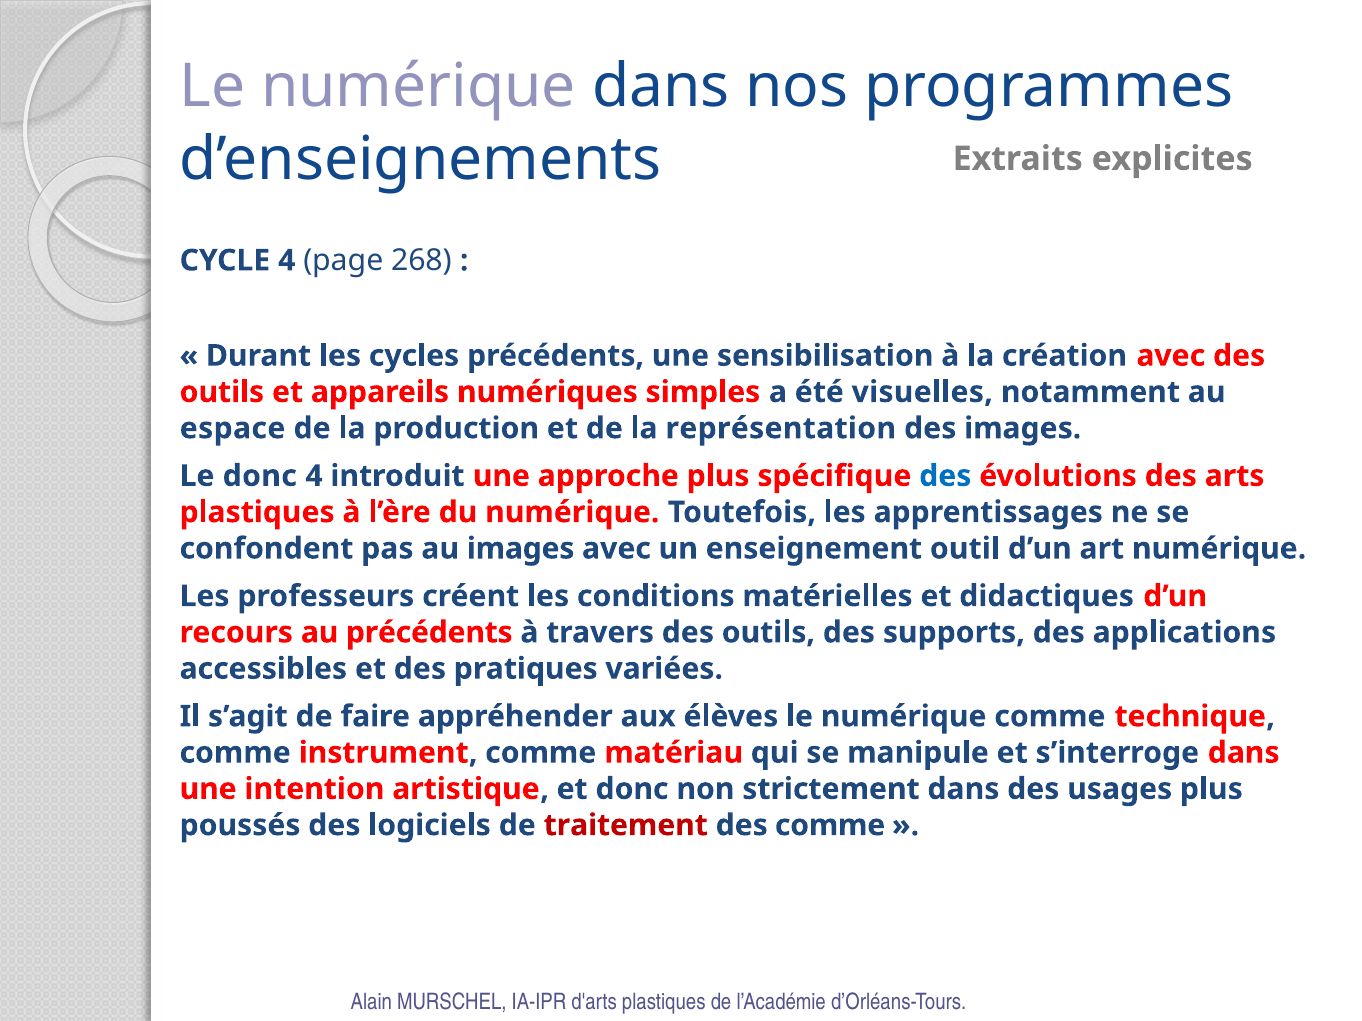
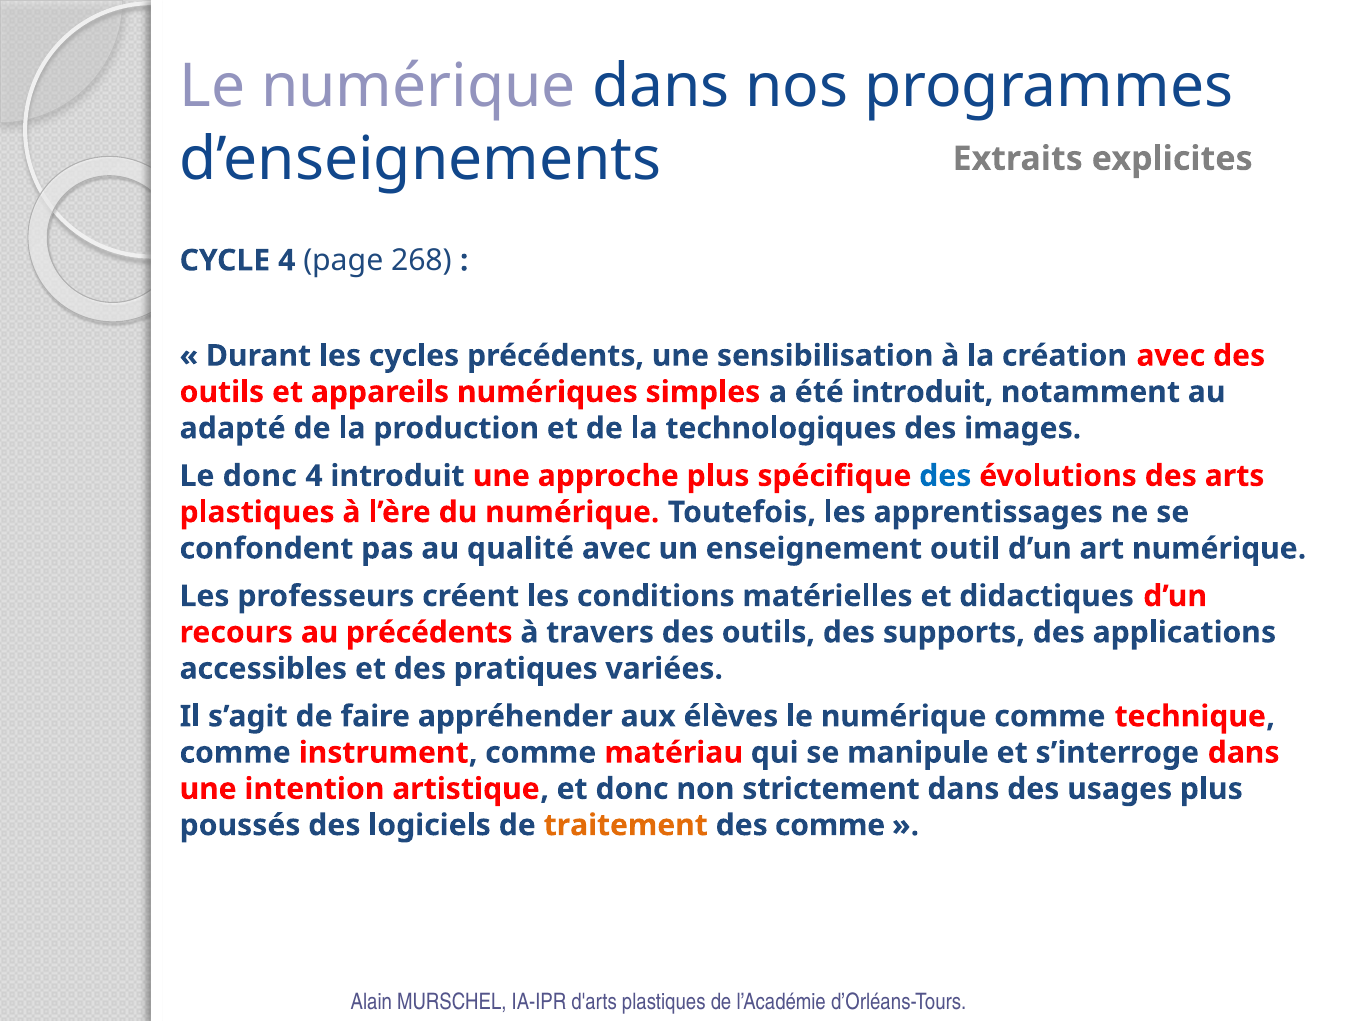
été visuelles: visuelles -> introduit (922, 392)
espace: espace -> adapté (233, 429)
représentation: représentation -> technologiques (781, 429)
au images: images -> qualité (520, 549)
traitement colour: red -> orange (626, 826)
